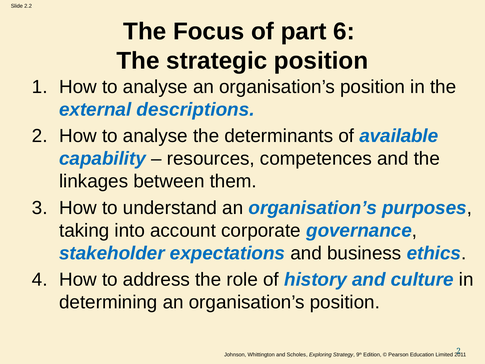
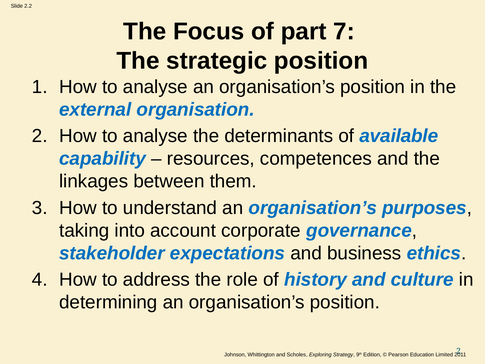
6: 6 -> 7 (344, 32)
descriptions: descriptions -> organisation (196, 110)
